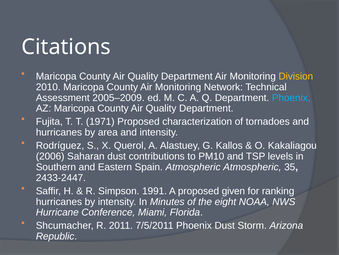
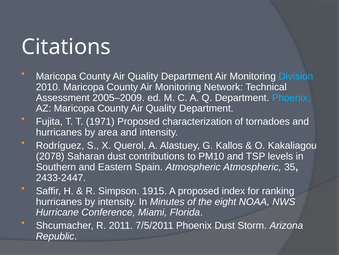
Division colour: yellow -> light blue (296, 76)
2006: 2006 -> 2078 (50, 156)
1991: 1991 -> 1915 (155, 190)
given: given -> index (233, 190)
